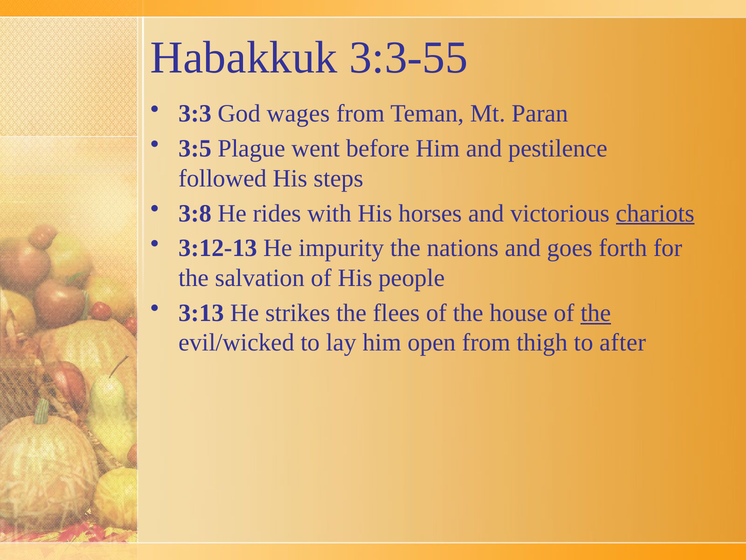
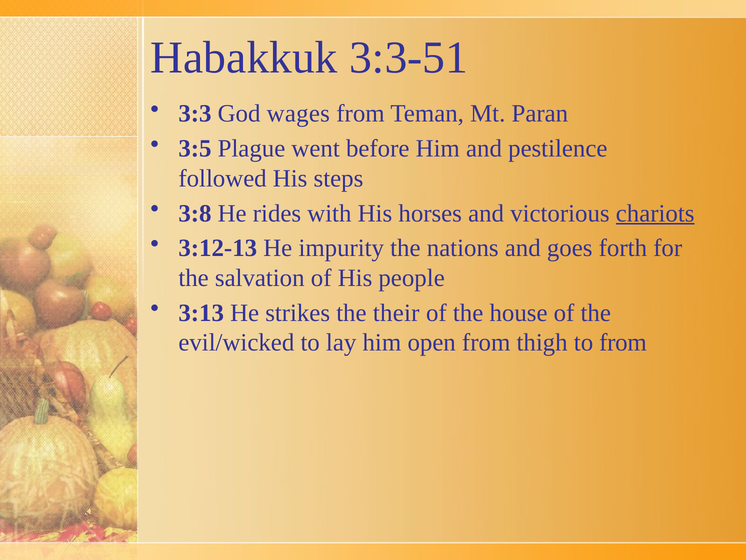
3:3-55: 3:3-55 -> 3:3-51 (409, 58)
flees: flees -> their (396, 313)
the underline: present -> none (596, 313)
to after: after -> from (623, 342)
